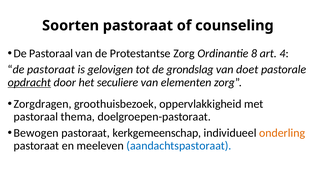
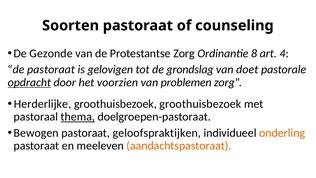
De Pastoraal: Pastoraal -> Gezonde (51, 53)
seculiere: seculiere -> voorzien (117, 82)
elementen: elementen -> problemen (186, 82)
Zorgdragen: Zorgdragen -> Herderlijke (42, 104)
groothuisbezoek oppervlakkigheid: oppervlakkigheid -> groothuisbezoek (200, 104)
thema underline: none -> present (78, 117)
kerkgemeenschap: kerkgemeenschap -> geloofspraktijken (157, 133)
aandachtspastoraat colour: blue -> orange (179, 145)
